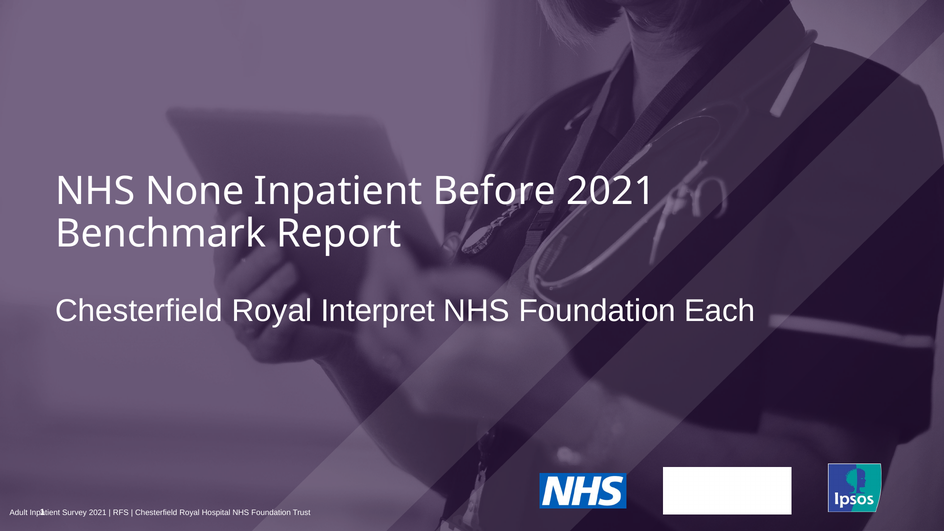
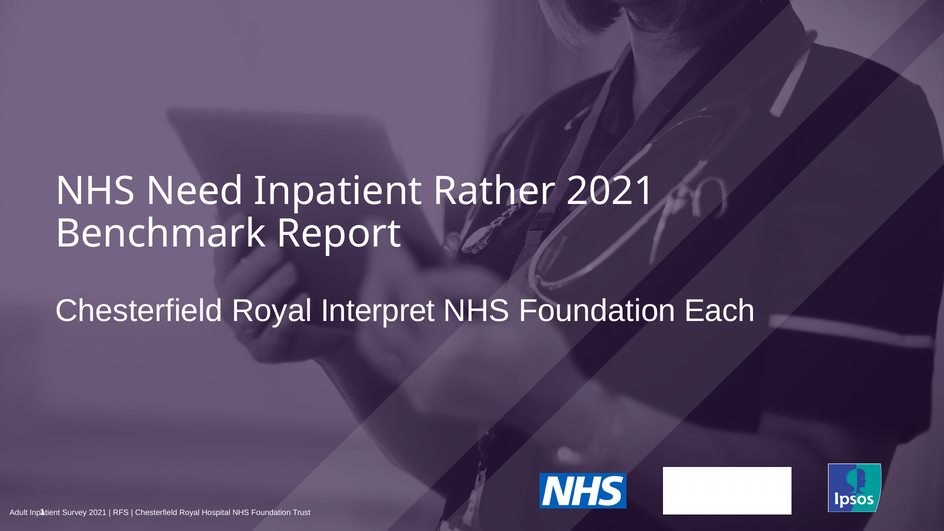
None: None -> Need (195, 191)
Before: Before -> Rather (494, 191)
